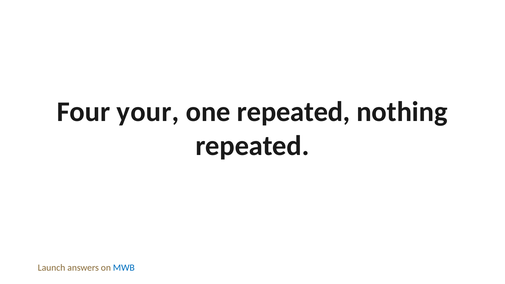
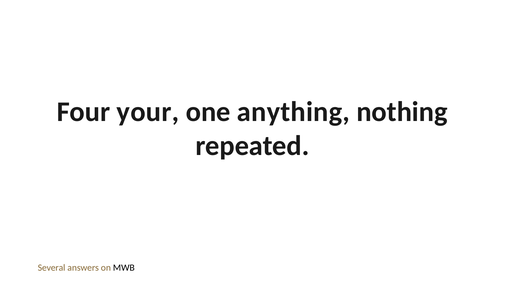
one repeated: repeated -> anything (293, 112)
Launch: Launch -> Several (52, 268)
MWB colour: blue -> black (124, 268)
